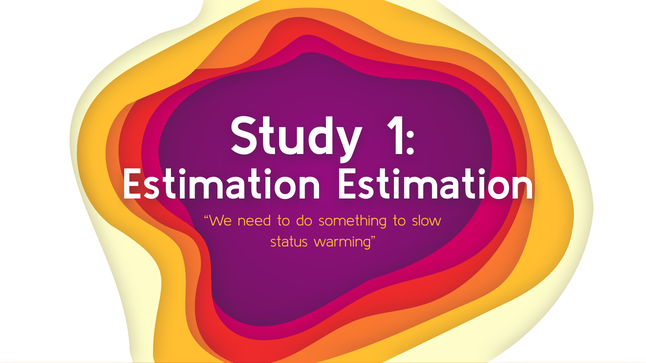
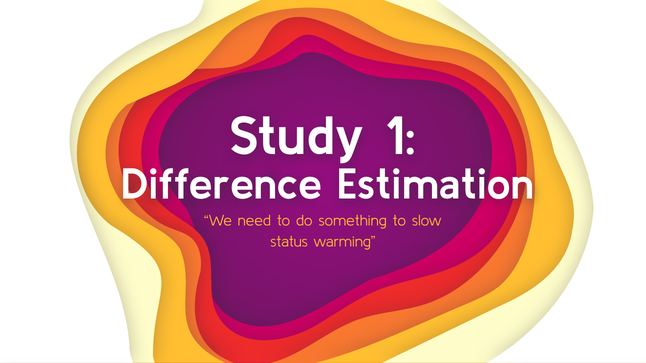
Estimation: Estimation -> Difference (222, 185)
